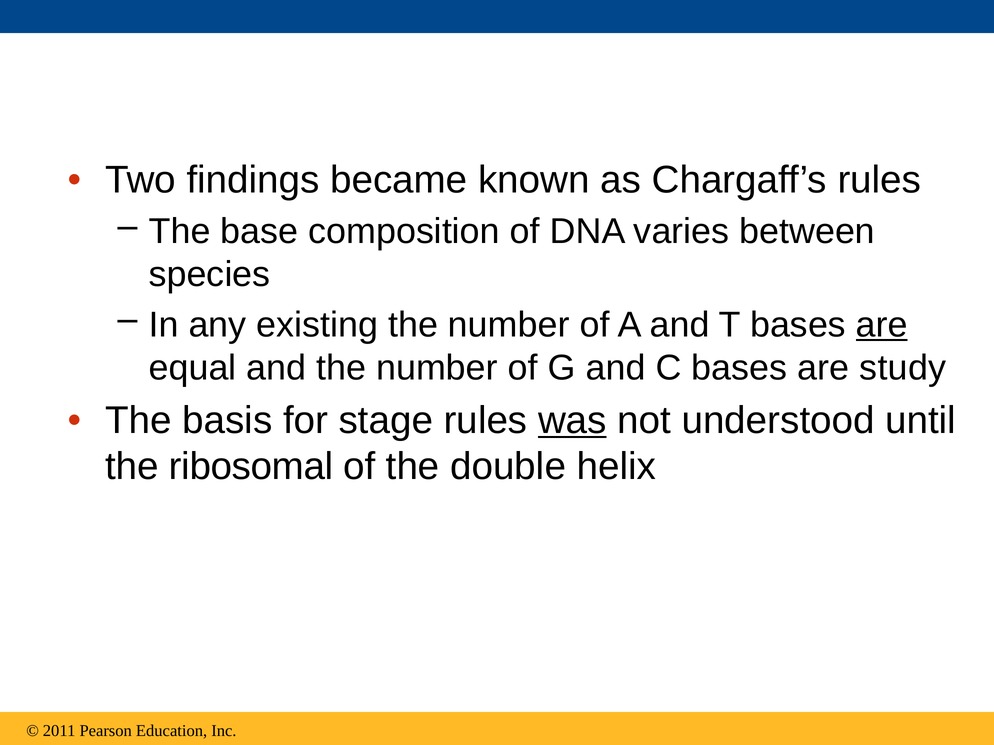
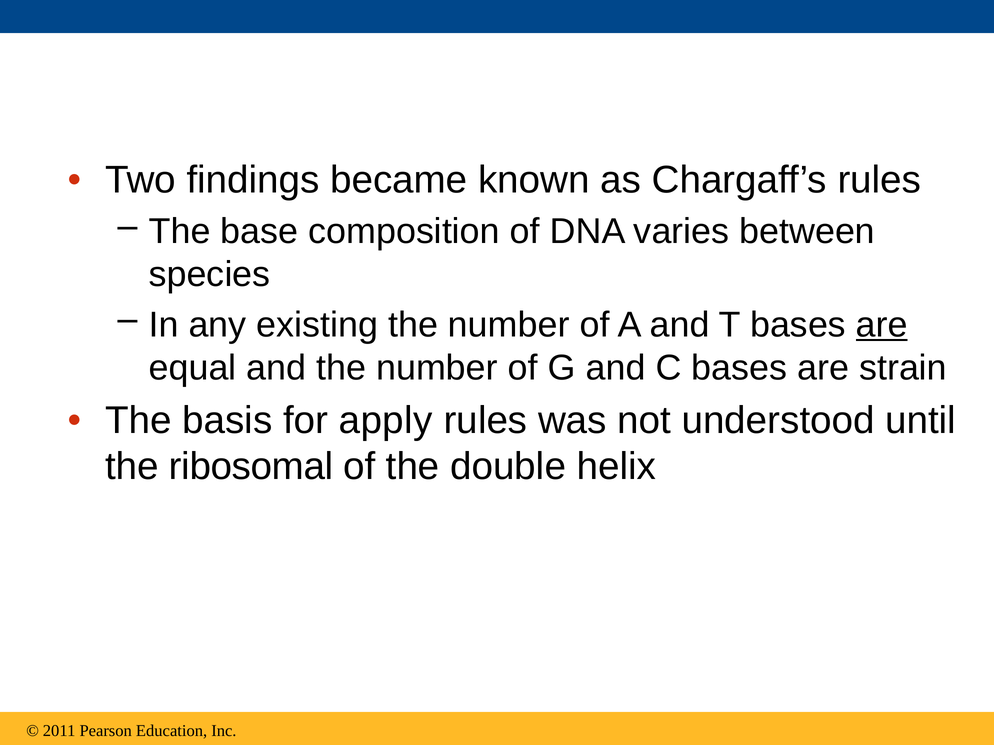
study: study -> strain (903, 368)
stage: stage -> apply (386, 421)
was underline: present -> none (572, 421)
